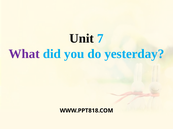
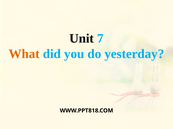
What colour: purple -> orange (24, 54)
